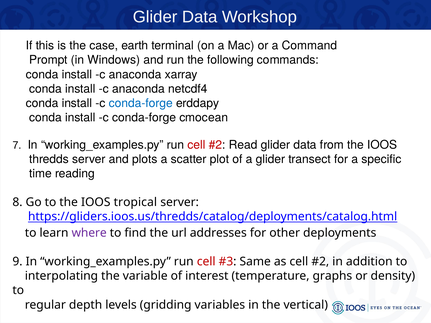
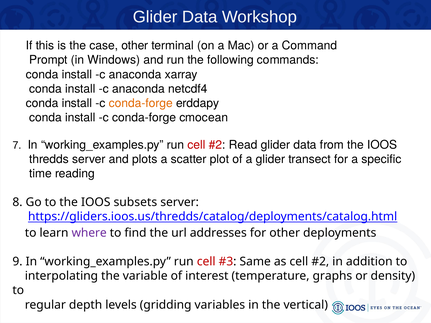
case earth: earth -> other (135, 46)
conda-forge colour: blue -> orange (141, 103)
tropical: tropical -> subsets (135, 202)
